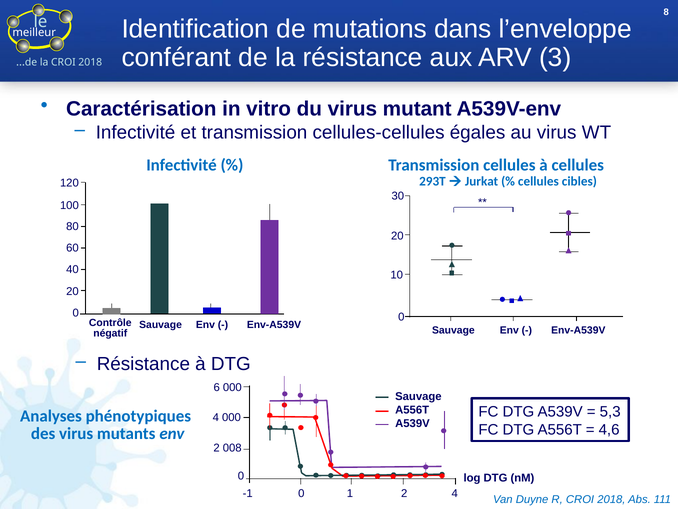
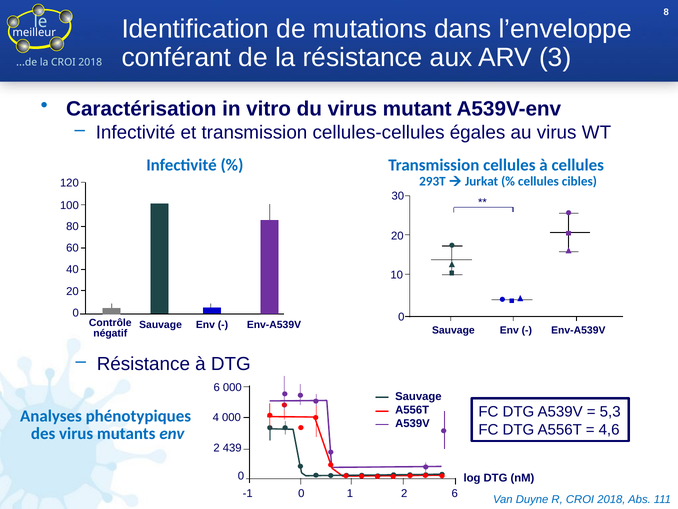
008: 008 -> 439 (232, 448)
2 4: 4 -> 6 (455, 493)
